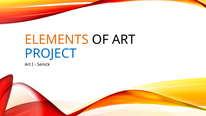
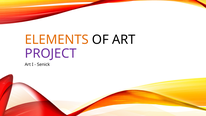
PROJECT colour: blue -> purple (51, 53)
